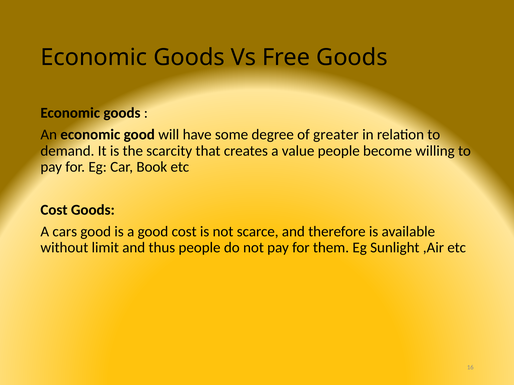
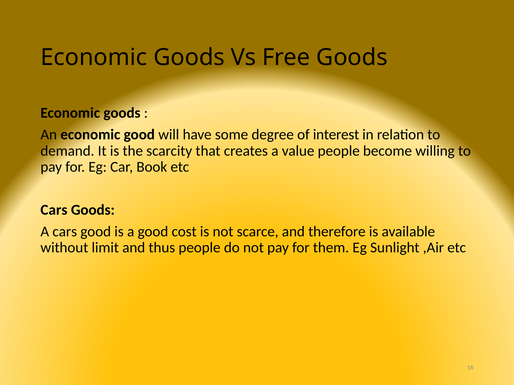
greater: greater -> interest (336, 135)
Cost: Cost -> Cars (54, 210)
